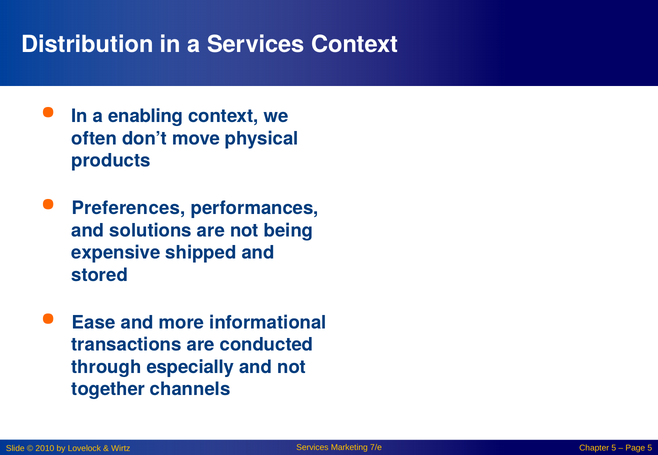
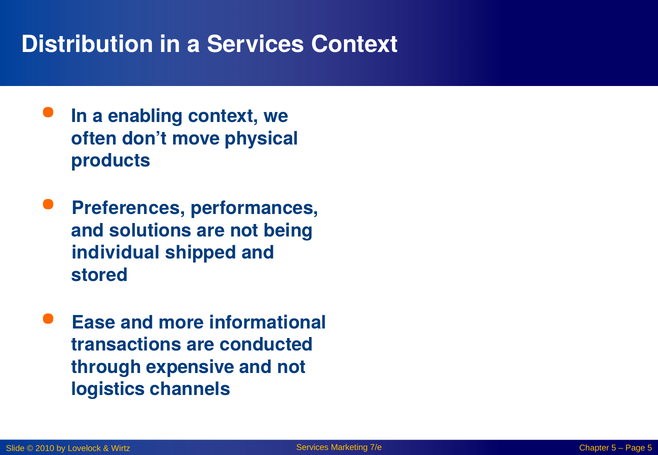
expensive: expensive -> individual (116, 253)
especially: especially -> expensive (190, 368)
together: together -> logistics (108, 390)
